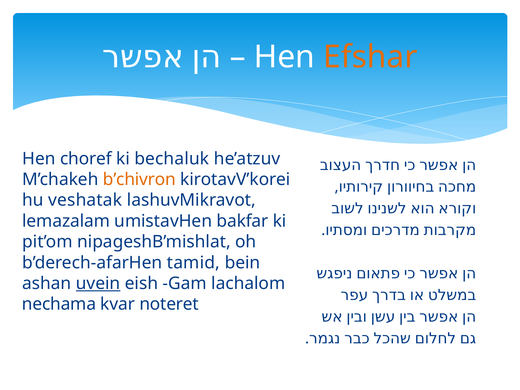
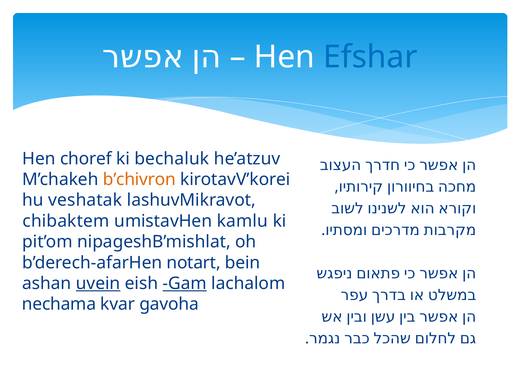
Efshar colour: orange -> blue (370, 57)
lemazalam: lemazalam -> chibaktem (66, 221)
bakfar: bakfar -> kamlu (242, 221)
tamid: tamid -> notart (194, 263)
Gam underline: none -> present (185, 283)
noteret: noteret -> gavoha (169, 304)
